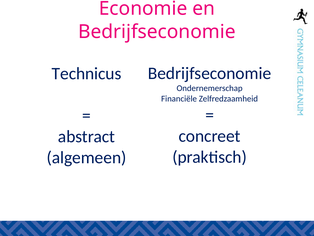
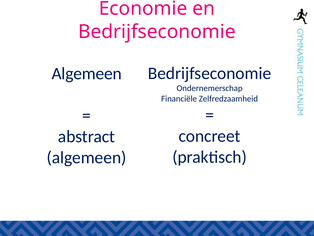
Technicus: Technicus -> Algemeen (87, 73)
